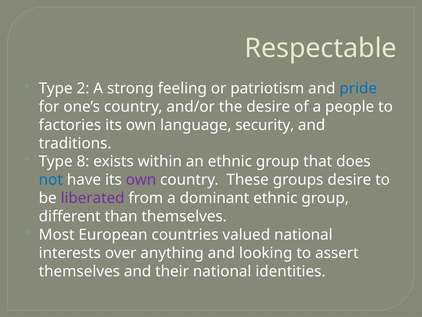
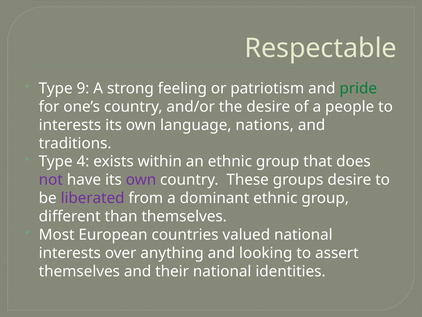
2: 2 -> 9 (83, 88)
pride colour: blue -> green (358, 88)
factories: factories -> interests (70, 125)
security: security -> nations (265, 125)
8: 8 -> 4 (83, 161)
not colour: blue -> purple (51, 180)
